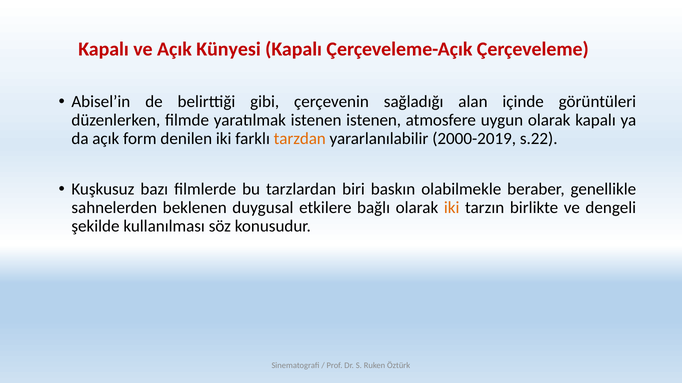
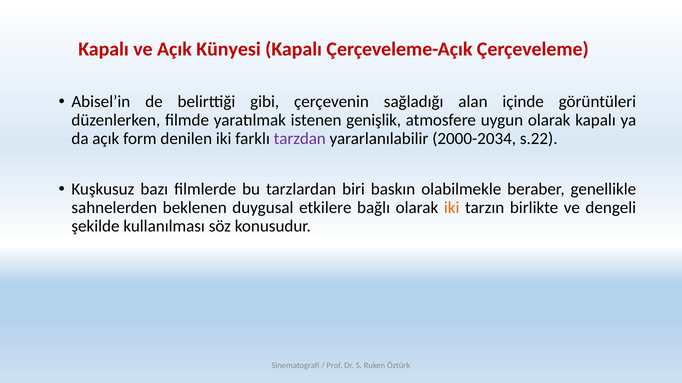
istenen istenen: istenen -> genişlik (374, 120)
tarzdan colour: orange -> purple (300, 139)
2000-2019: 2000-2019 -> 2000-2034 (474, 139)
